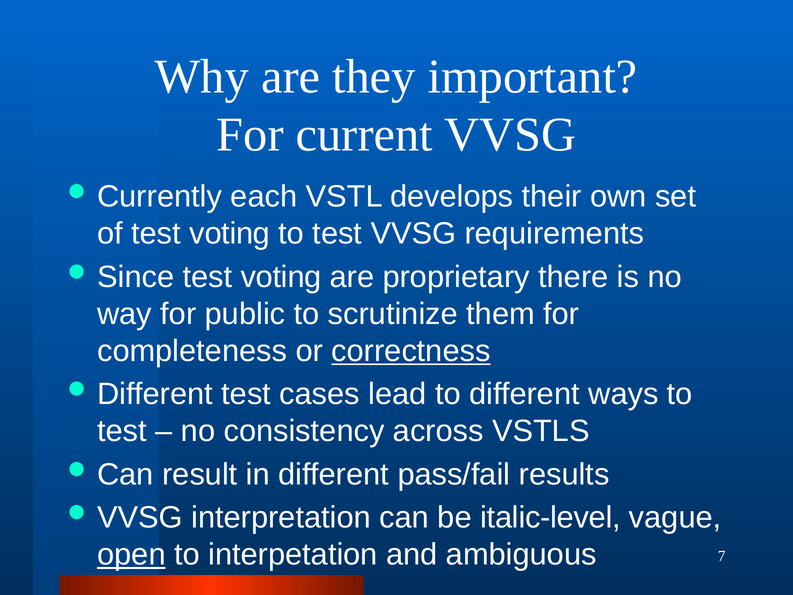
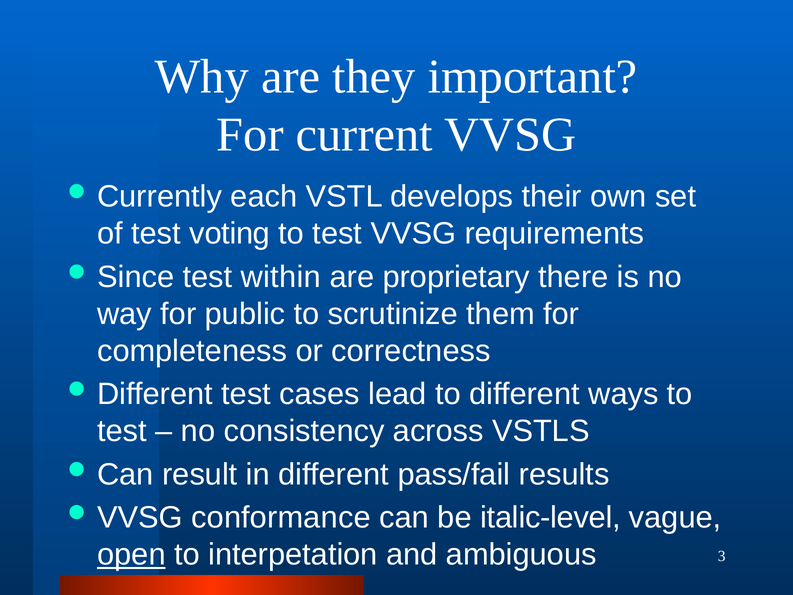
voting: voting -> within (281, 277)
correctness underline: present -> none (411, 351)
interpretation: interpretation -> conformance (281, 517)
7: 7 -> 3 (722, 556)
